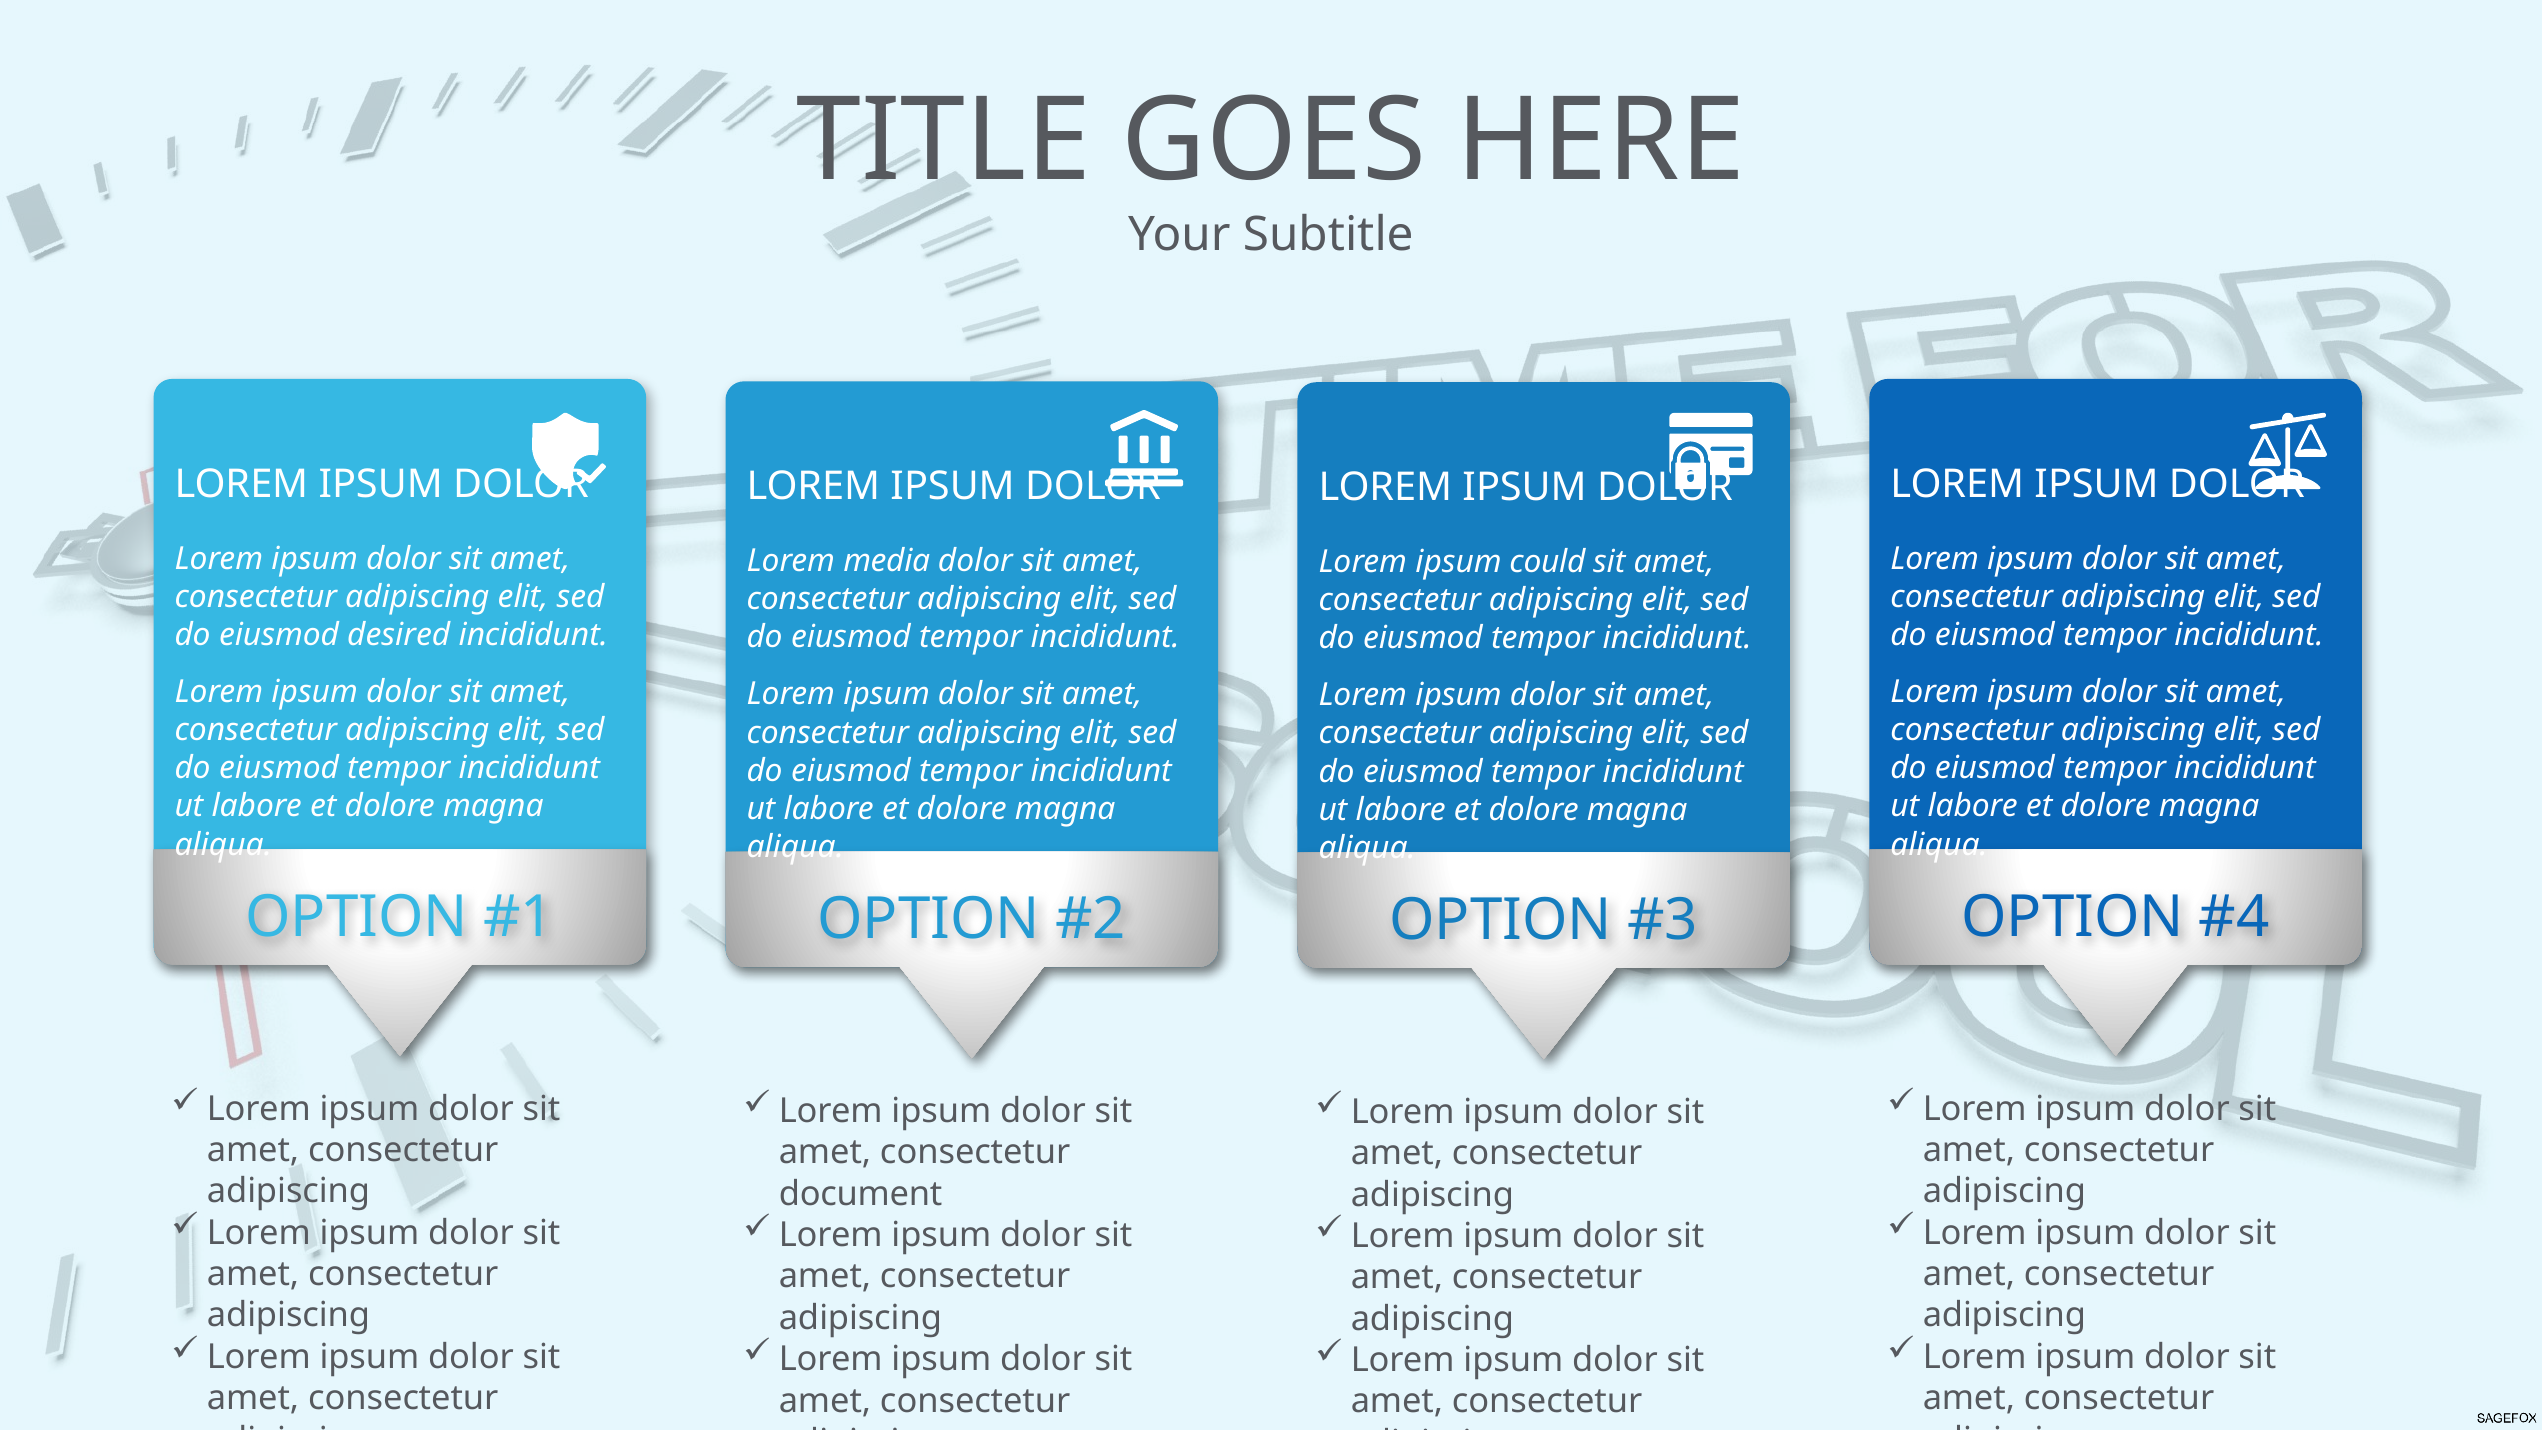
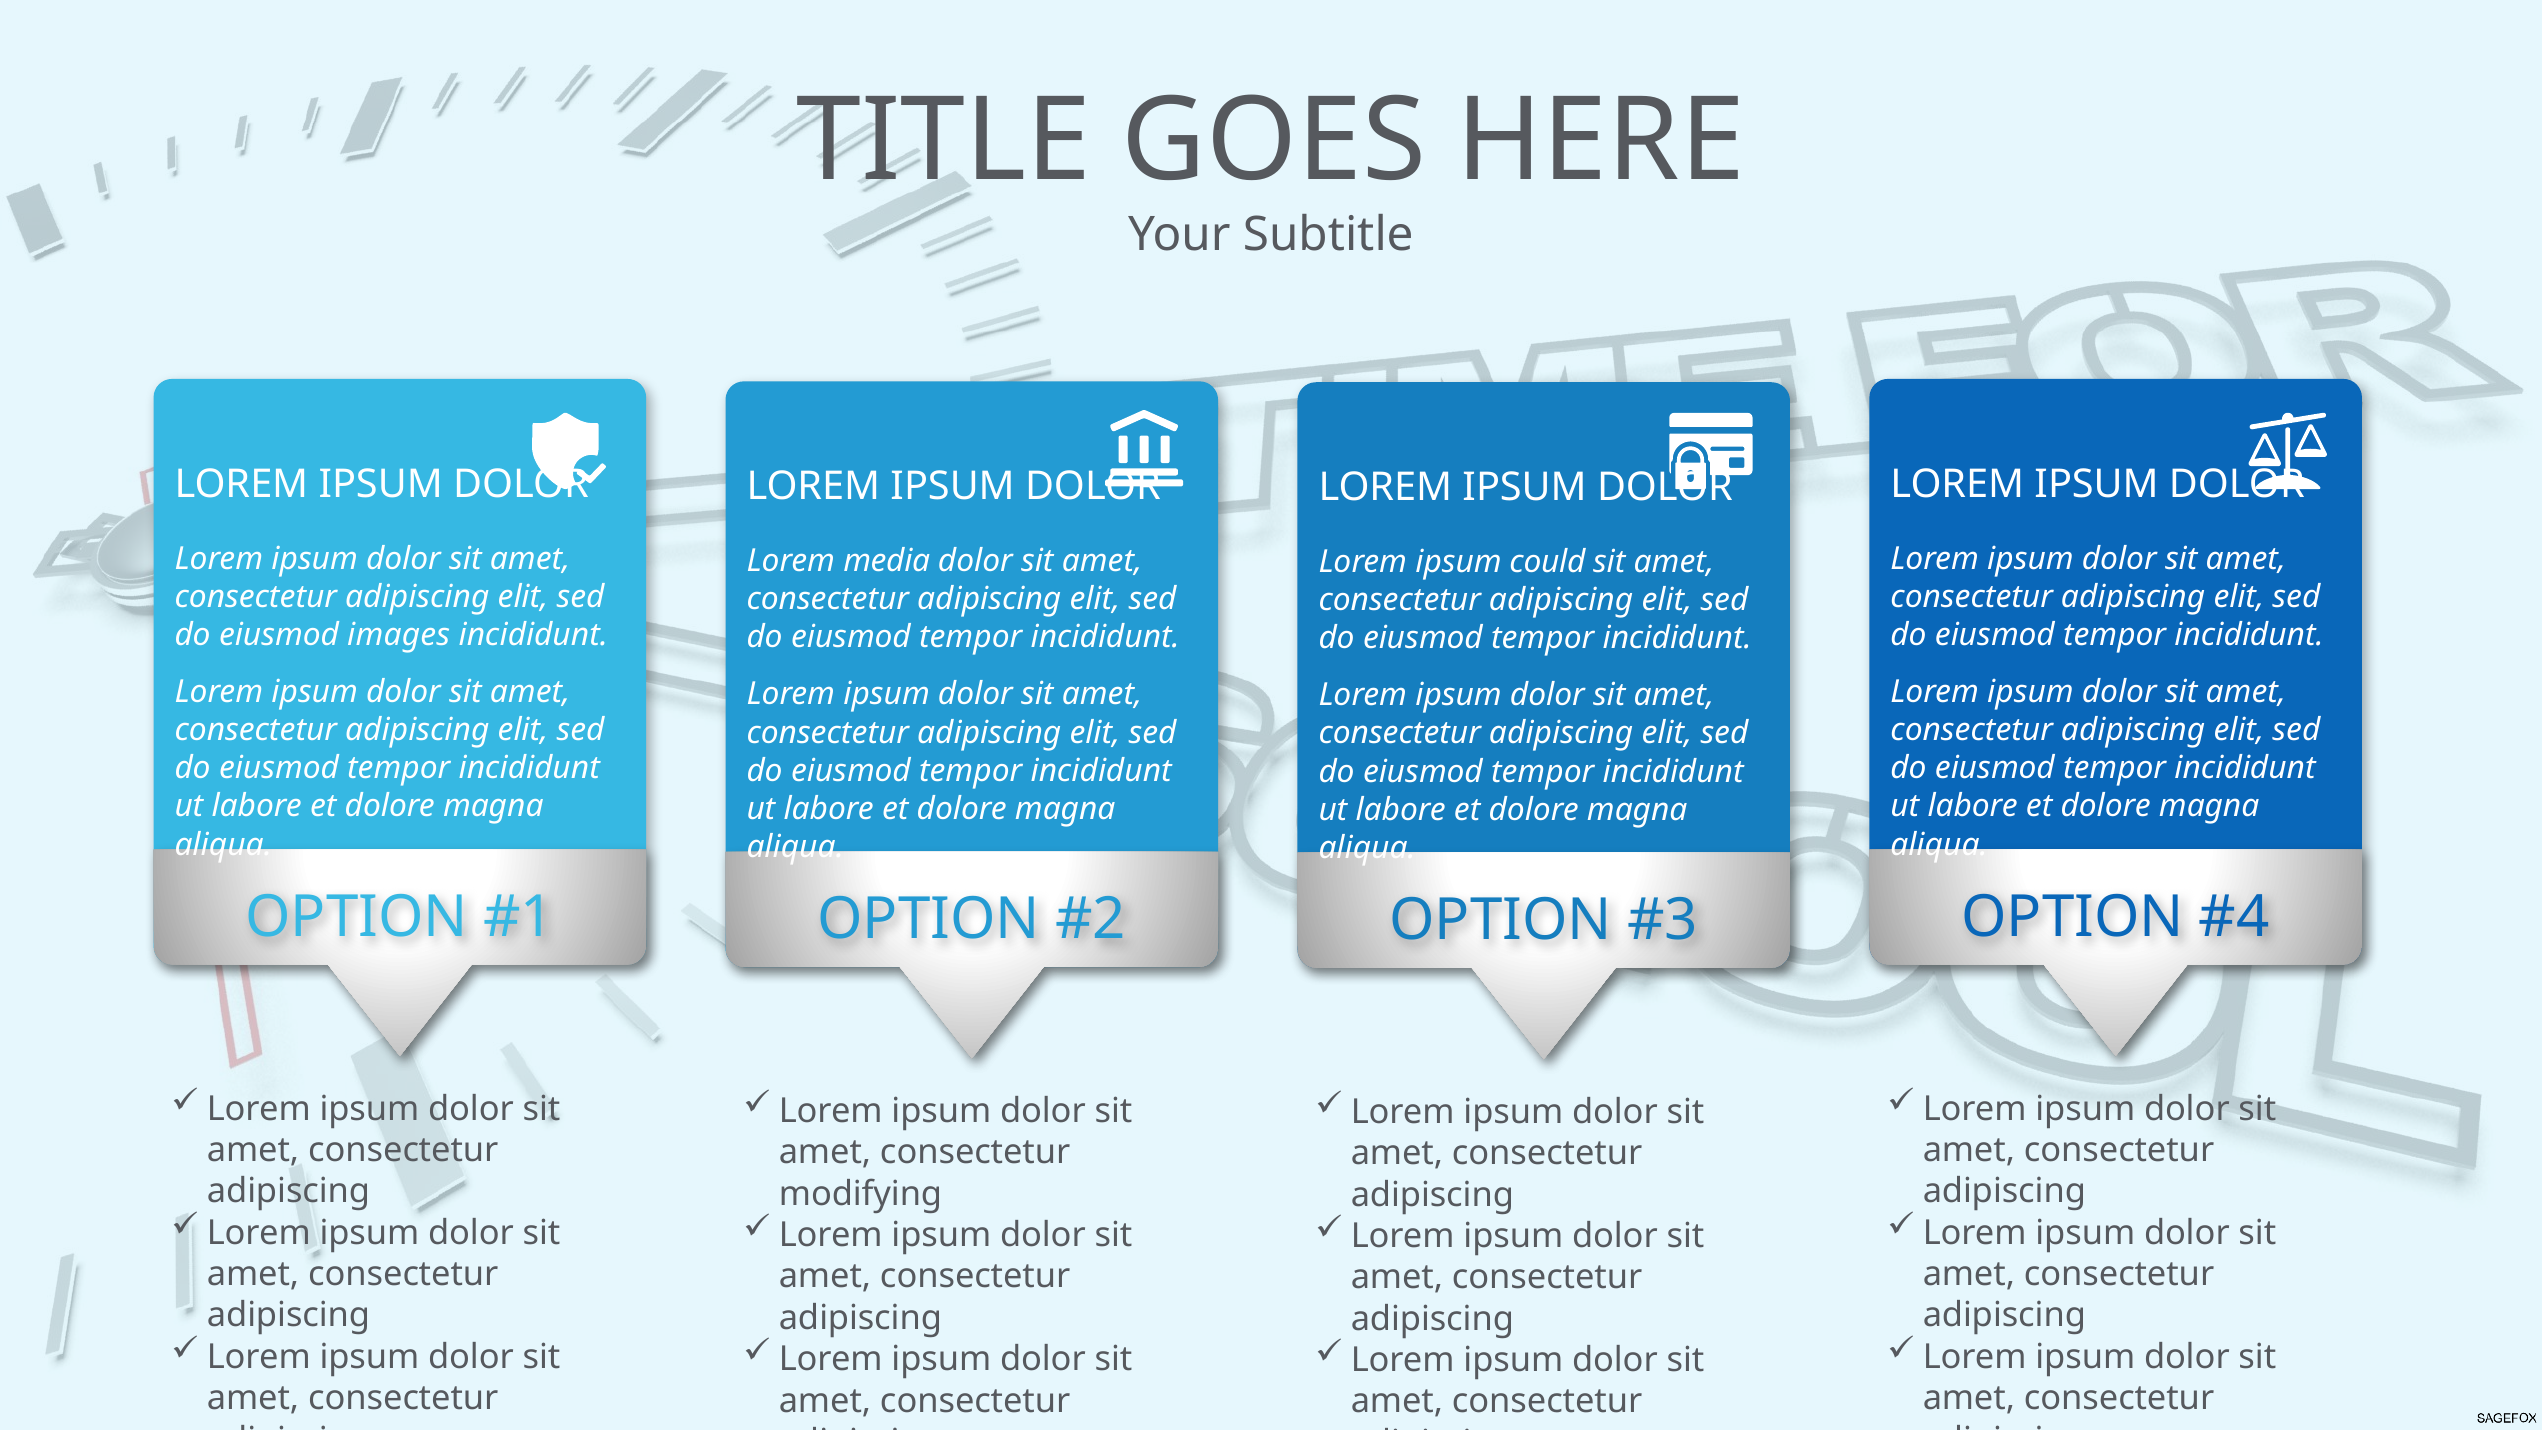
desired: desired -> images (399, 635)
document: document -> modifying (861, 1194)
